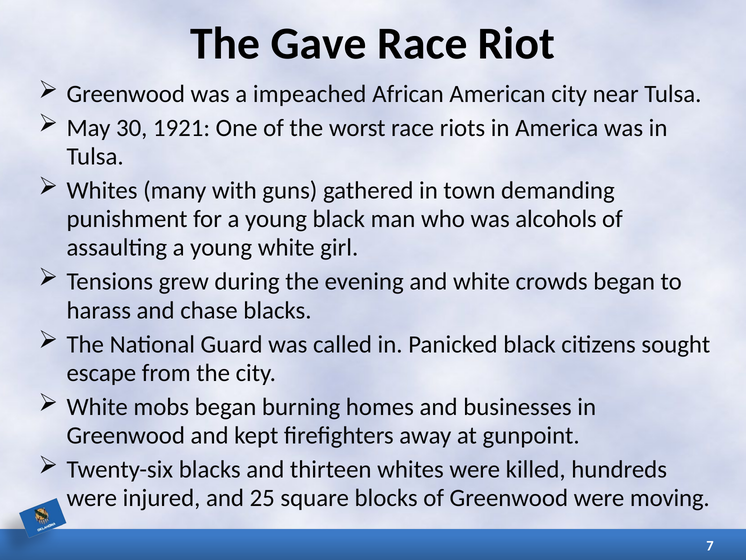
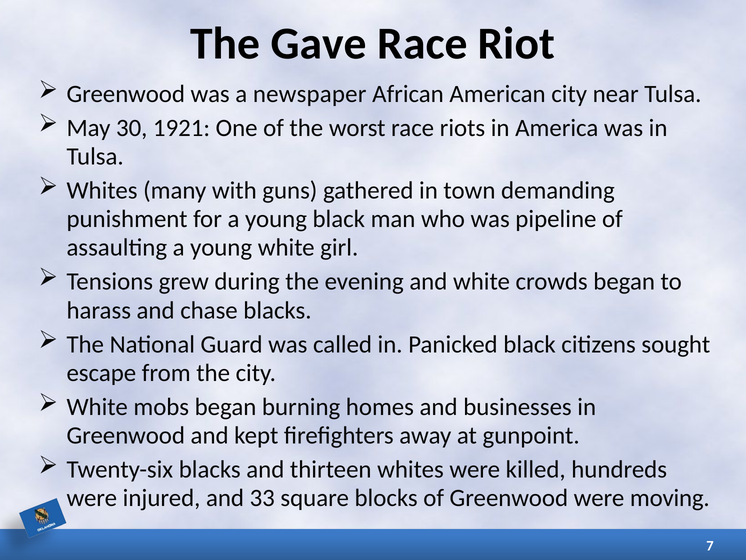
impeached: impeached -> newspaper (310, 94)
alcohols: alcohols -> pipeline (556, 219)
25: 25 -> 33 (262, 498)
